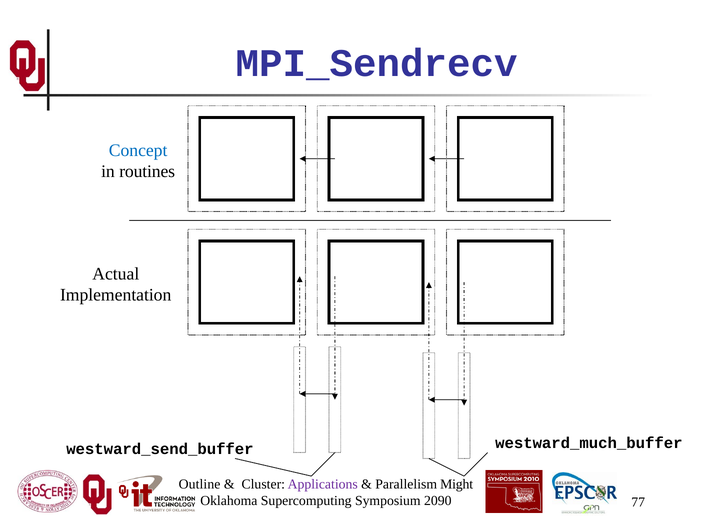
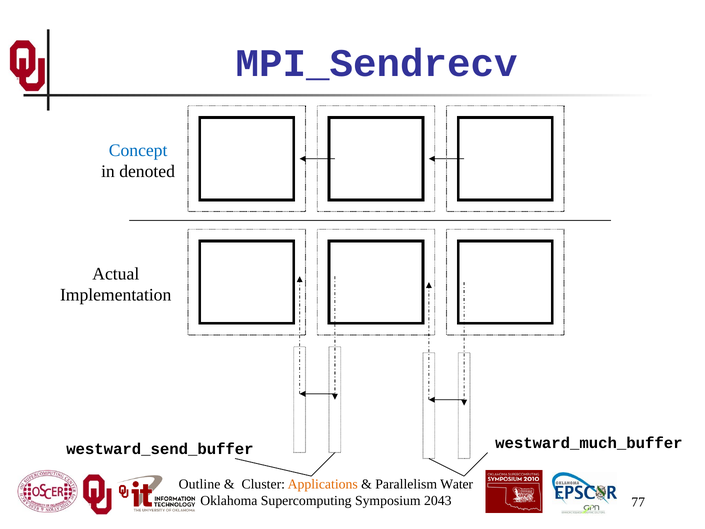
routines: routines -> denoted (147, 172)
Applications colour: purple -> orange (323, 484)
Might: Might -> Water (457, 484)
2090: 2090 -> 2043 (438, 500)
